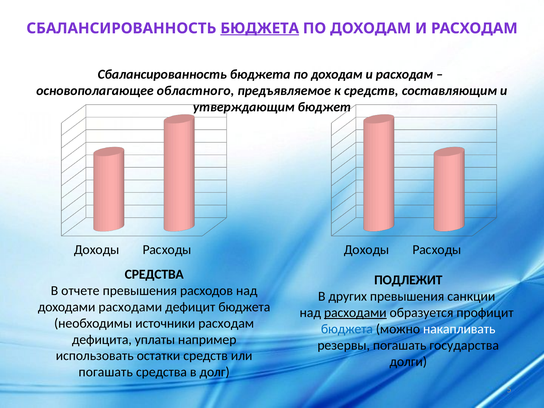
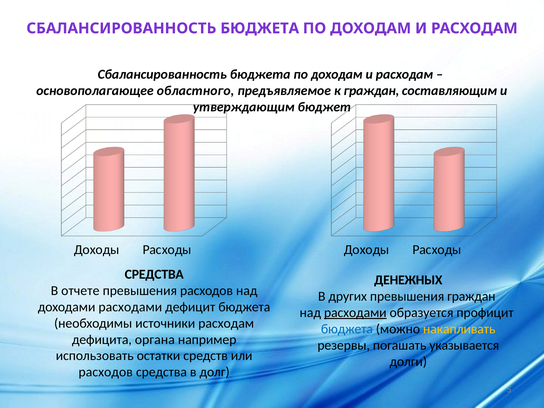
БЮДЖЕТА underline: present -> none (260, 28)
к средств: средств -> граждан (371, 91)
ПОДЛЕЖИТ: ПОДЛЕЖИТ -> ДЕНЕЖНЫХ (408, 280)
превышения санкции: санкции -> граждан (471, 296)
накапливать colour: white -> yellow (459, 329)
уплаты: уплаты -> органа (155, 340)
государства: государства -> указывается (464, 345)
погашать: погашать -> расходов (106, 372)
